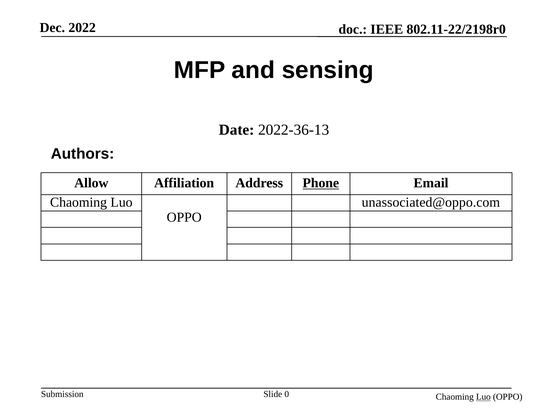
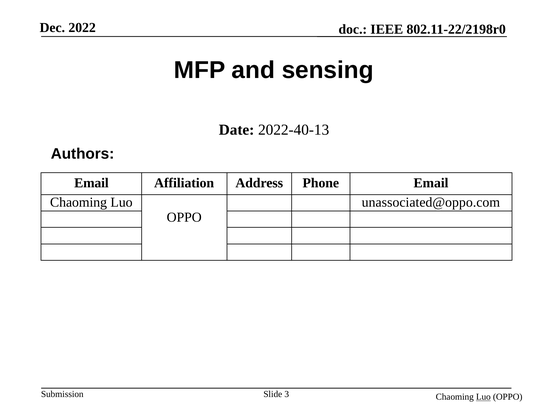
2022-36-13: 2022-36-13 -> 2022-40-13 (294, 130)
Allow: Allow -> Email (91, 183)
Phone underline: present -> none (321, 183)
0: 0 -> 3 (287, 394)
